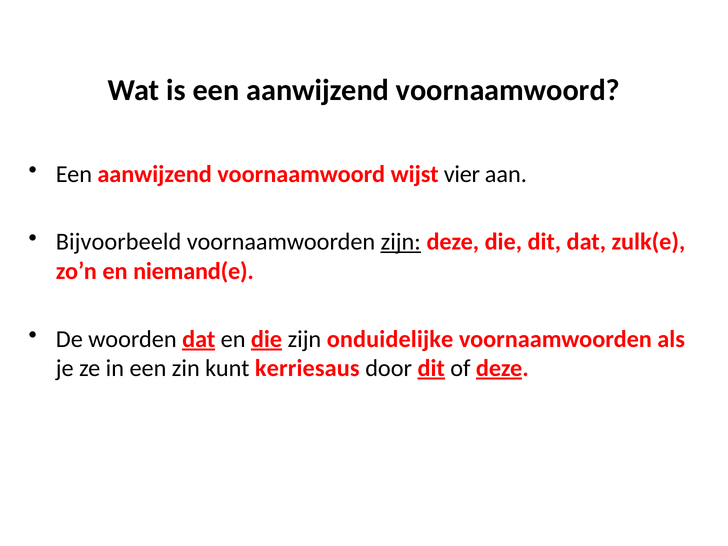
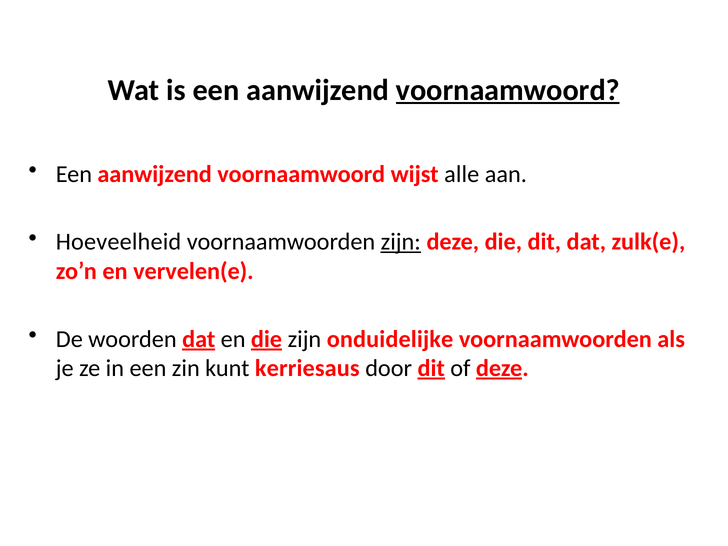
voornaamwoord underline: none -> present (508, 90)
vier: vier -> alle (462, 174)
Bijvoorbeeld: Bijvoorbeeld -> Hoeveelheid (119, 242)
niemand(e: niemand(e -> vervelen(e (193, 271)
